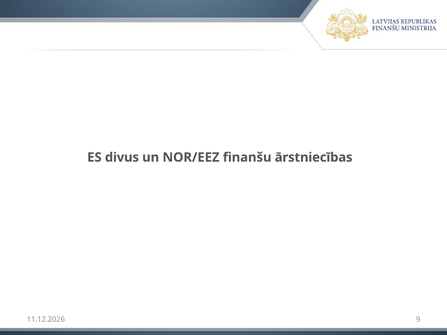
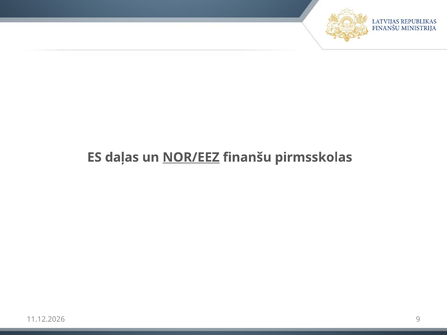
divus: divus -> daļas (122, 157)
NOR/EEZ underline: none -> present (191, 157)
ārstniecības: ārstniecības -> pirmsskolas (314, 157)
